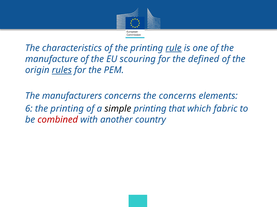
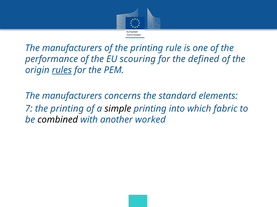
characteristics: characteristics -> manufacturers (72, 48)
rule underline: present -> none (174, 48)
manufacture: manufacture -> performance (52, 59)
the concerns: concerns -> standard (177, 96)
6: 6 -> 7 (29, 109)
that: that -> into (177, 109)
combined colour: red -> black (58, 120)
country: country -> worked (150, 120)
